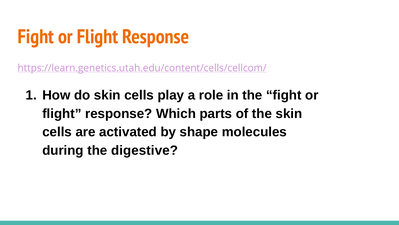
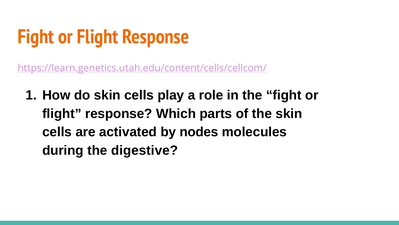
shape: shape -> nodes (199, 132)
